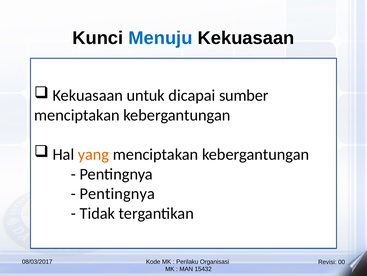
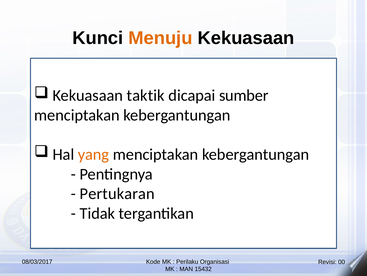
Menuju colour: blue -> orange (160, 38)
untuk: untuk -> taktik (146, 95)
Pentingnya: Pentingnya -> Pertukaran (117, 193)
